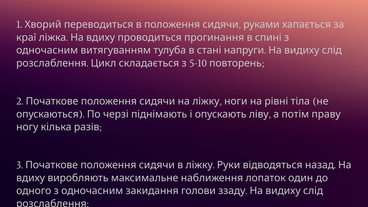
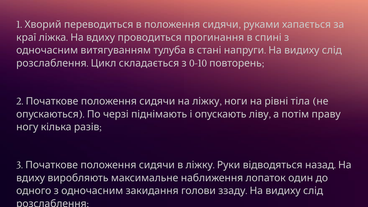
5-10: 5-10 -> 0-10 (198, 63)
